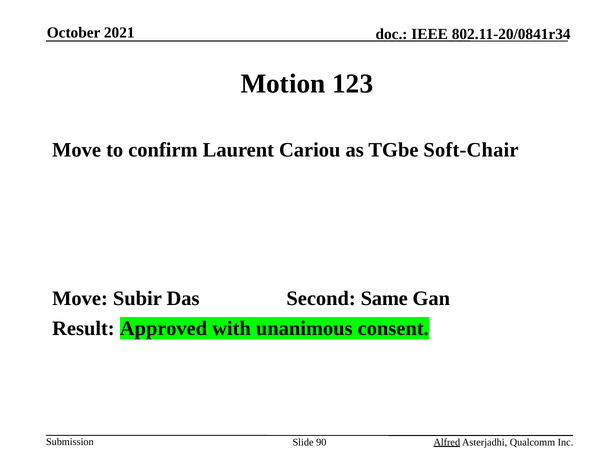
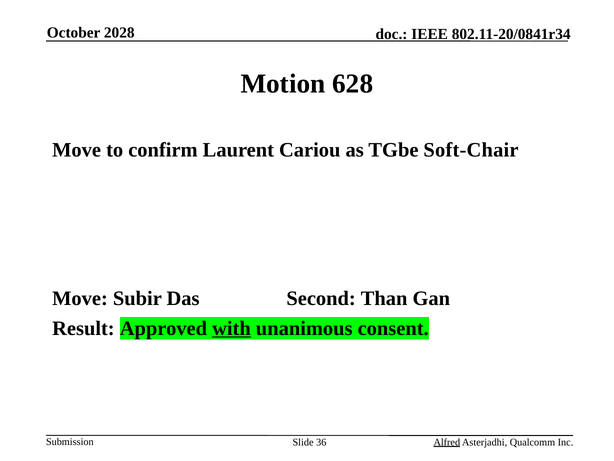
2021: 2021 -> 2028 (119, 33)
123: 123 -> 628 (353, 84)
Same: Same -> Than (384, 298)
with underline: none -> present (231, 328)
90: 90 -> 36 (321, 442)
